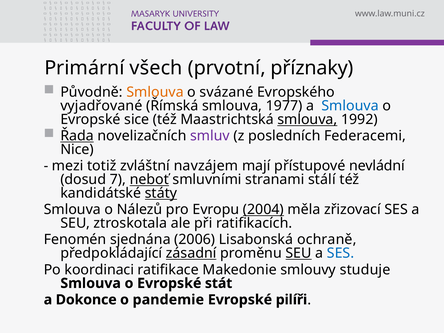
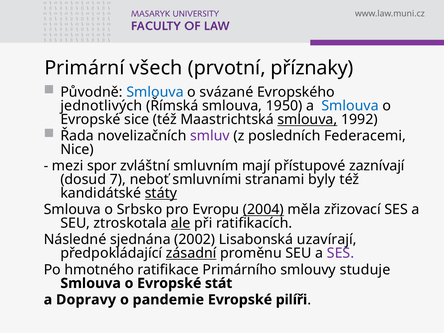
Smlouva colour: orange -> blue (155, 92)
vyjadřované: vyjadřované -> jednotlivých (101, 106)
1977: 1977 -> 1950 (284, 106)
Řada underline: present -> none (77, 136)
totiž: totiž -> spor (102, 166)
navzájem: navzájem -> smluvním (206, 166)
nevládní: nevládní -> zaznívají (377, 166)
neboť underline: present -> none (149, 180)
stálí: stálí -> byly (322, 180)
Nálezů: Nálezů -> Srbsko (140, 210)
ale underline: none -> present (181, 223)
Fenomén: Fenomén -> Následné (75, 240)
2006: 2006 -> 2002 (195, 240)
ochraně: ochraně -> uzavírají (327, 240)
SEU underline: present -> none (299, 253)
SES colour: blue -> purple (341, 253)
koordinaci: koordinaci -> hmotného (99, 270)
Makedonie: Makedonie -> Primárního (240, 270)
Dokonce: Dokonce -> Dopravy (86, 300)
